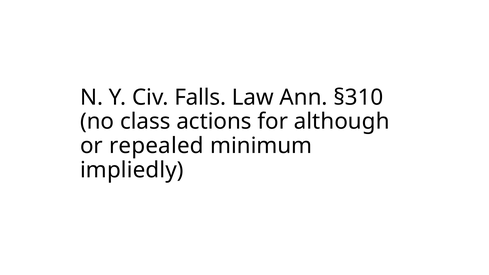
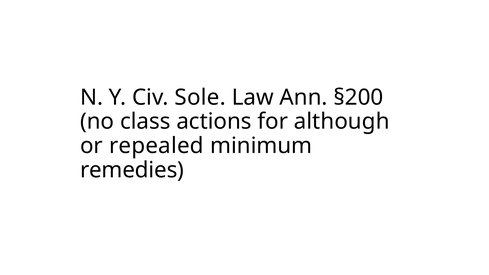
Falls: Falls -> Sole (200, 97)
§310: §310 -> §200 (358, 97)
impliedly: impliedly -> remedies (132, 170)
